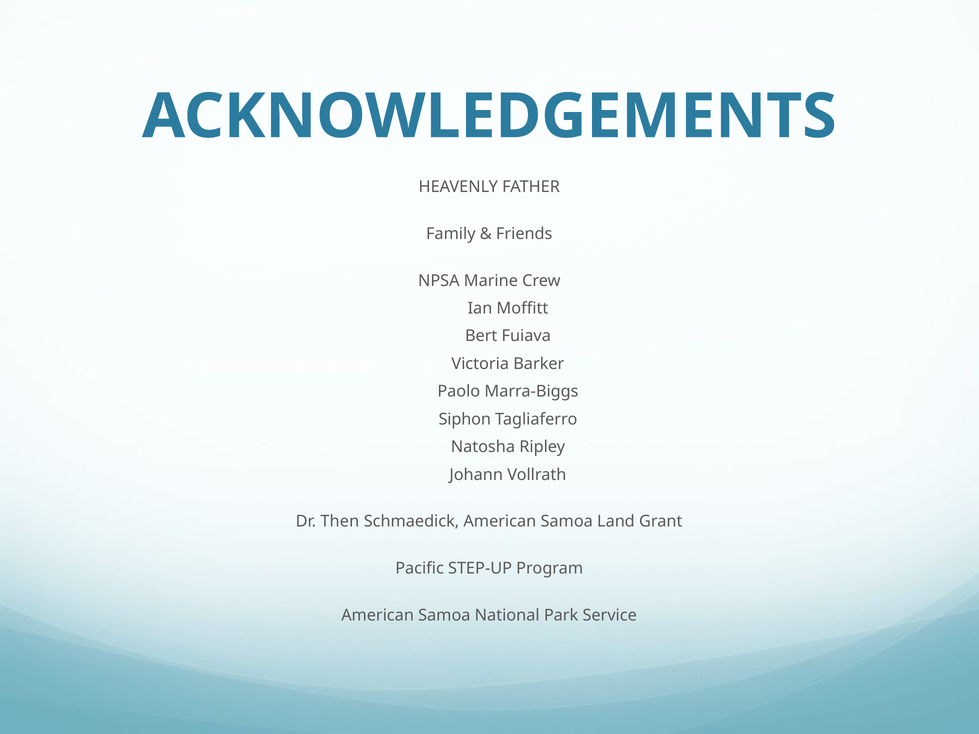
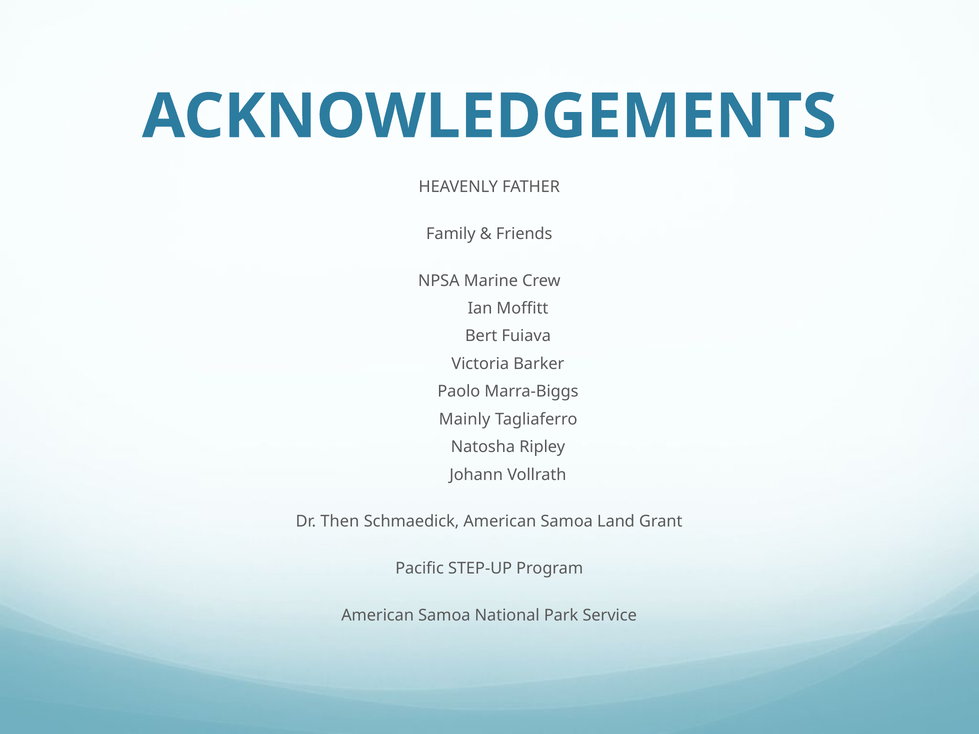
Siphon: Siphon -> Mainly (465, 419)
